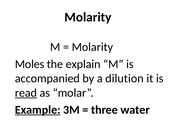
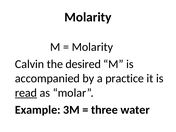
Moles: Moles -> Calvin (30, 64)
explain: explain -> desired (83, 64)
dilution: dilution -> practice (125, 78)
Example underline: present -> none (38, 110)
